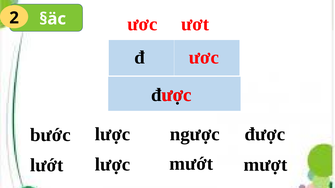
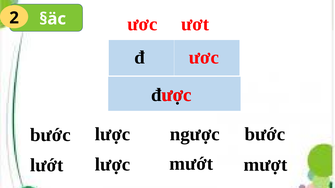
ngược được: được -> bước (265, 135)
